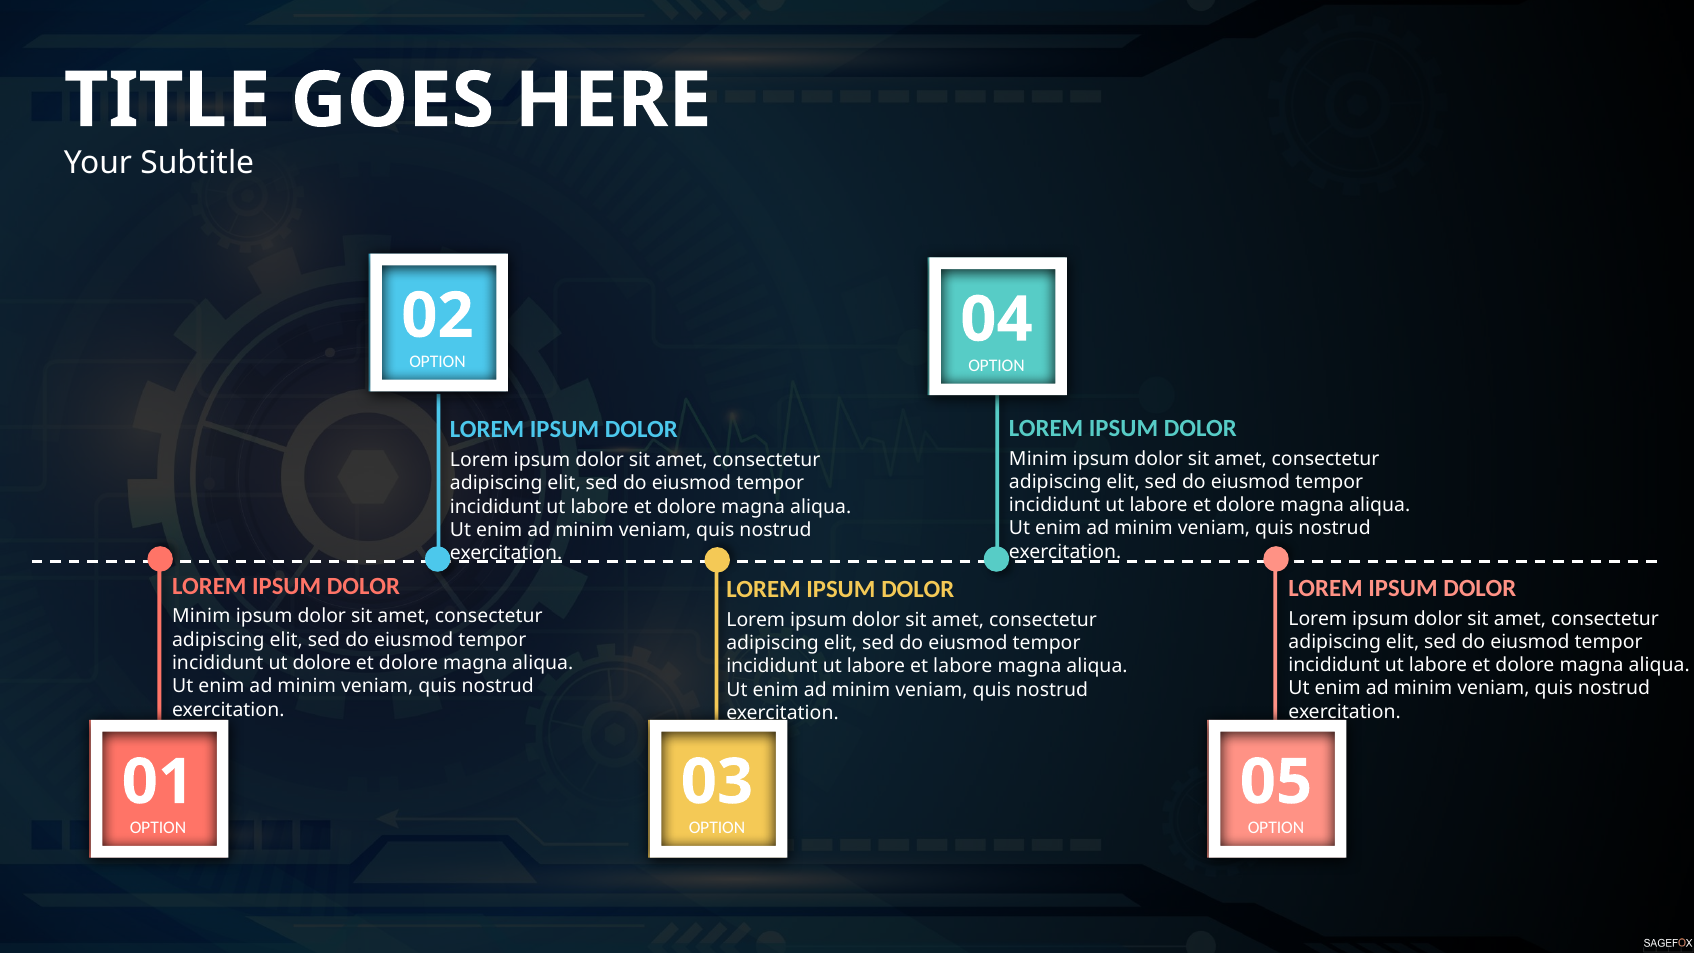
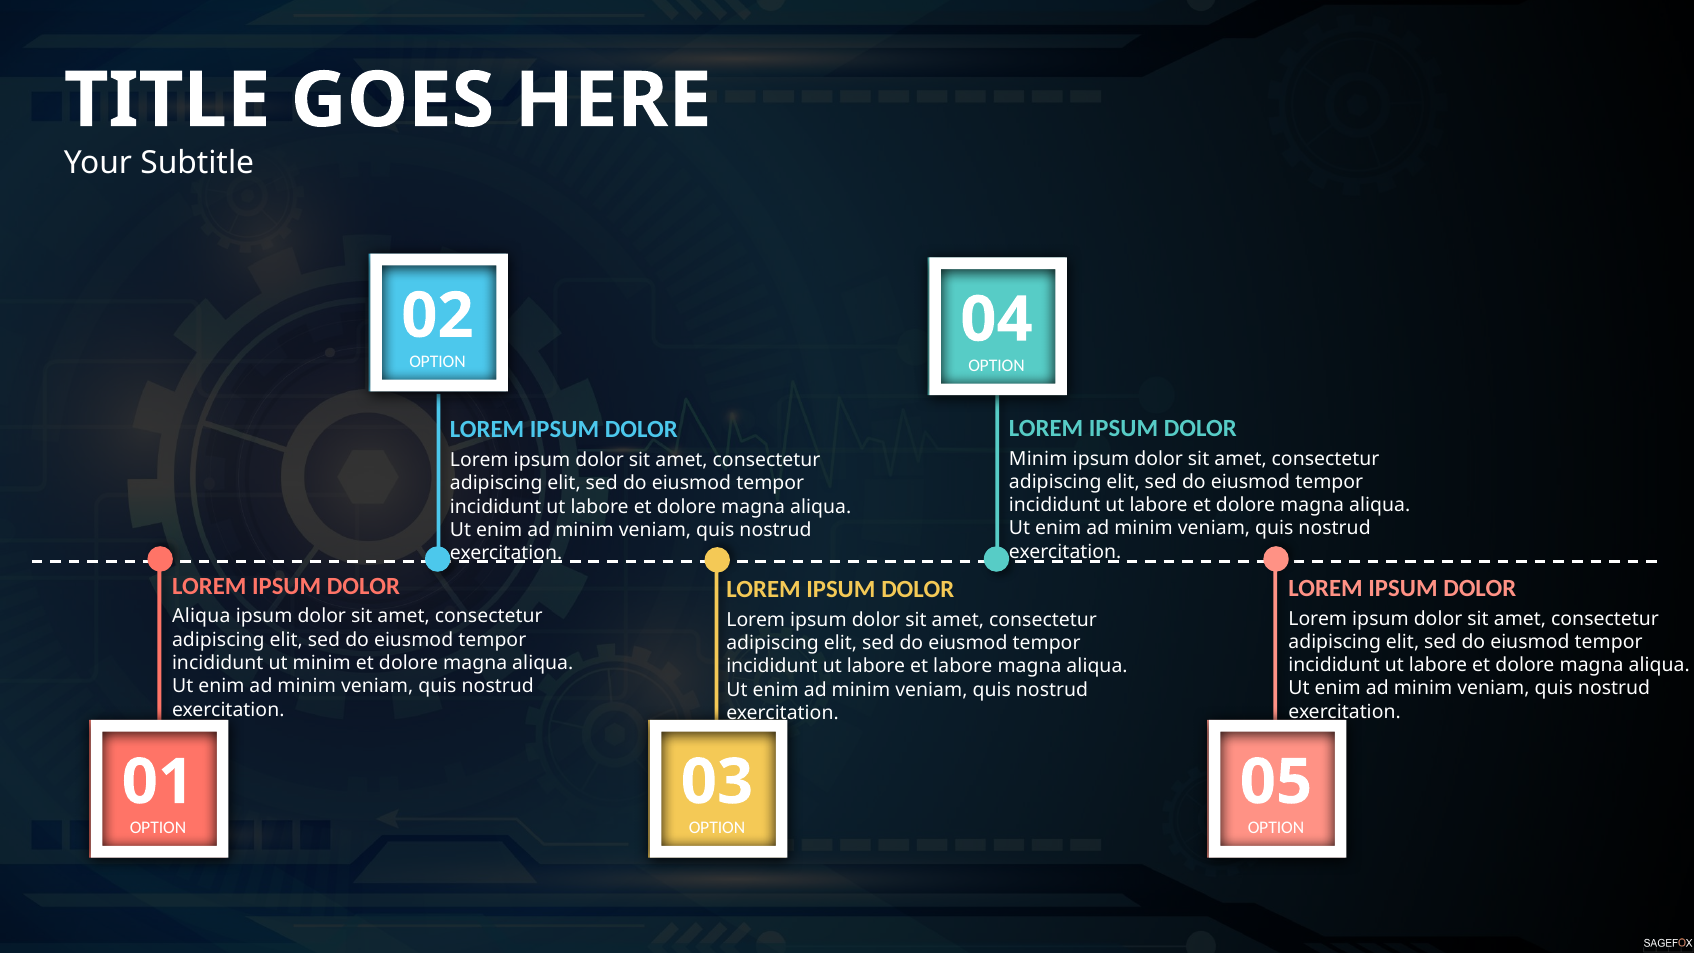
Minim: Minim -> Aliqua (201, 616)
ut dolore: dolore -> minim (322, 663)
